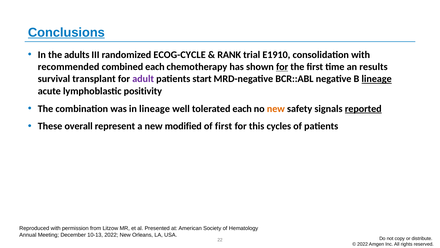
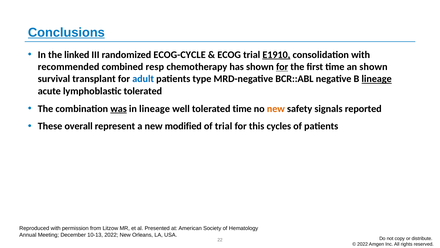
adults: adults -> linked (77, 55)
RANK: RANK -> ECOG (229, 55)
E1910 underline: none -> present (276, 55)
combined each: each -> resp (155, 67)
an results: results -> shown (373, 67)
adult colour: purple -> blue (143, 79)
start: start -> type (202, 79)
lymphoblastic positivity: positivity -> tolerated (143, 91)
was underline: none -> present (119, 108)
tolerated each: each -> time (242, 108)
reported underline: present -> none (363, 108)
of first: first -> trial (224, 126)
